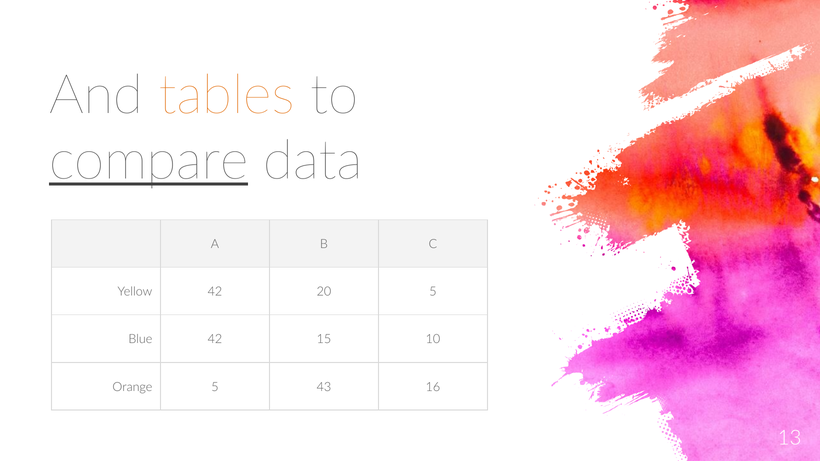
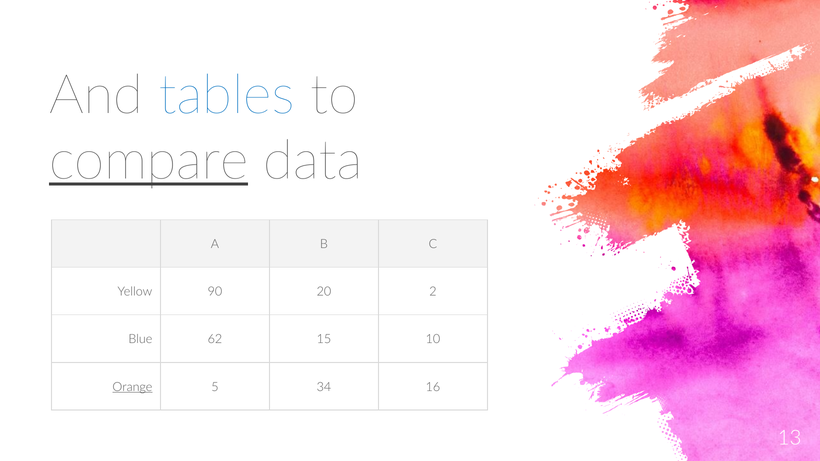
tables colour: orange -> blue (227, 95)
Yellow 42: 42 -> 90 (215, 292)
20 5: 5 -> 2 (433, 292)
Blue 42: 42 -> 62 (215, 340)
Orange underline: none -> present (132, 387)
43: 43 -> 34 (324, 387)
